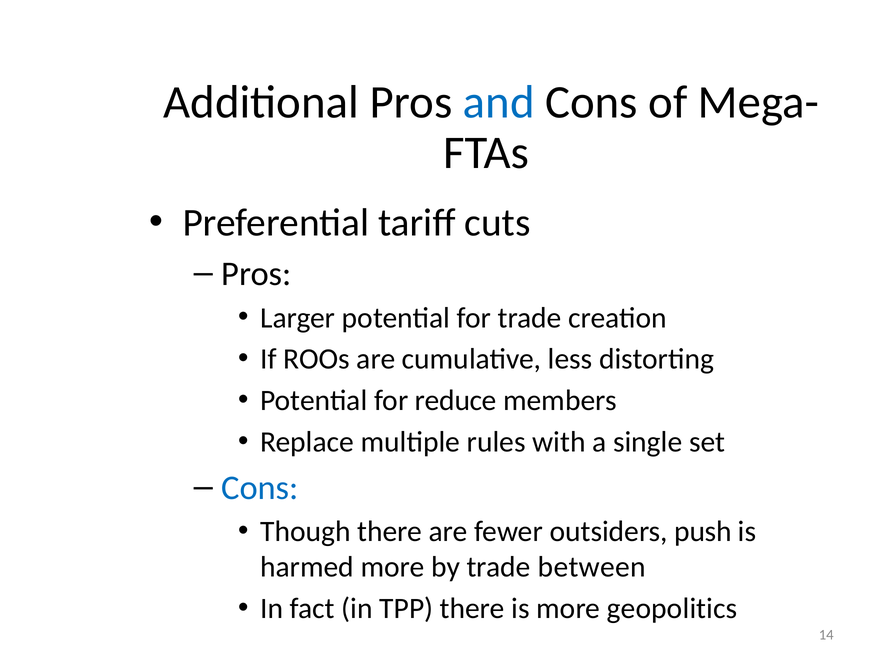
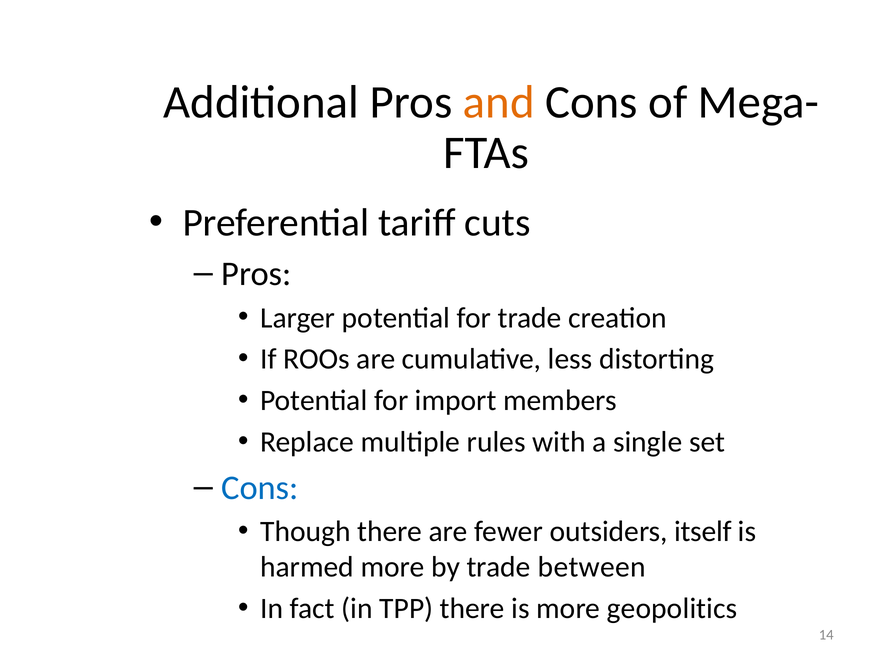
and colour: blue -> orange (499, 102)
reduce: reduce -> import (456, 401)
push: push -> itself (703, 532)
